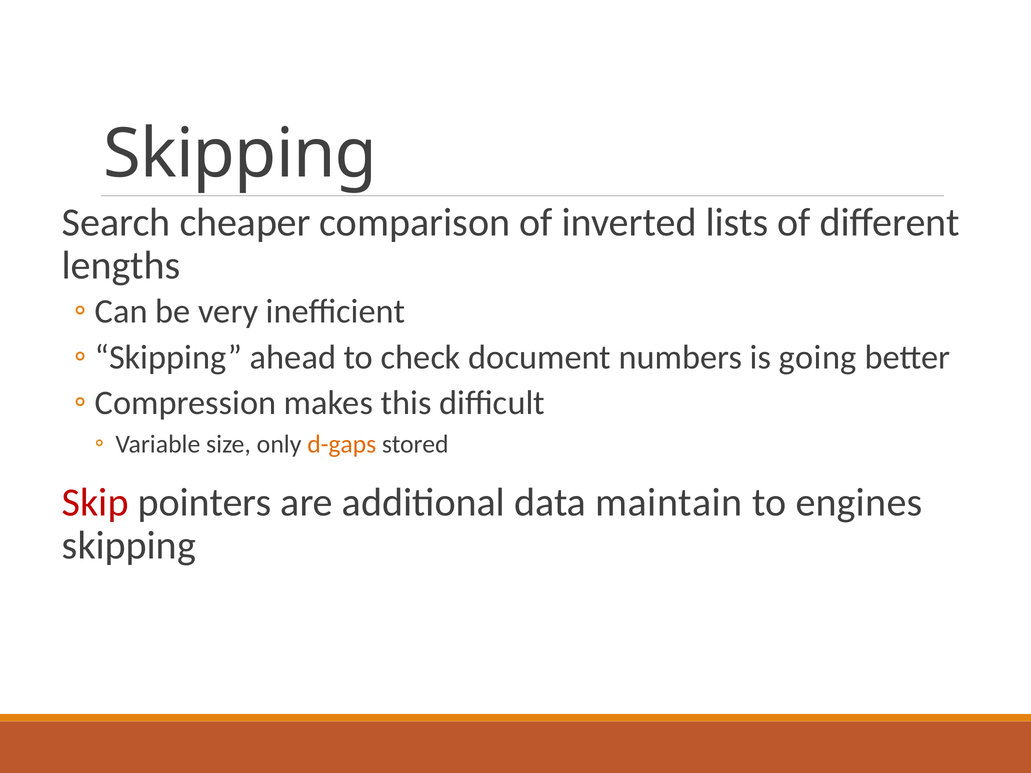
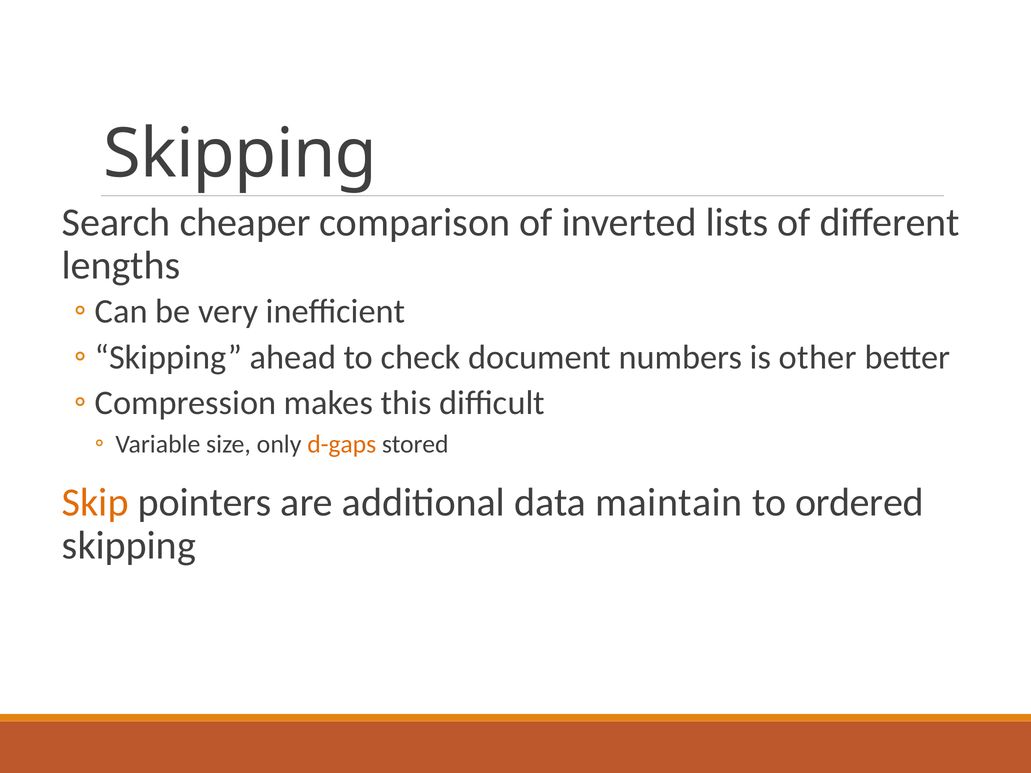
going: going -> other (818, 357)
Skip colour: red -> orange (95, 502)
engines: engines -> ordered (859, 502)
